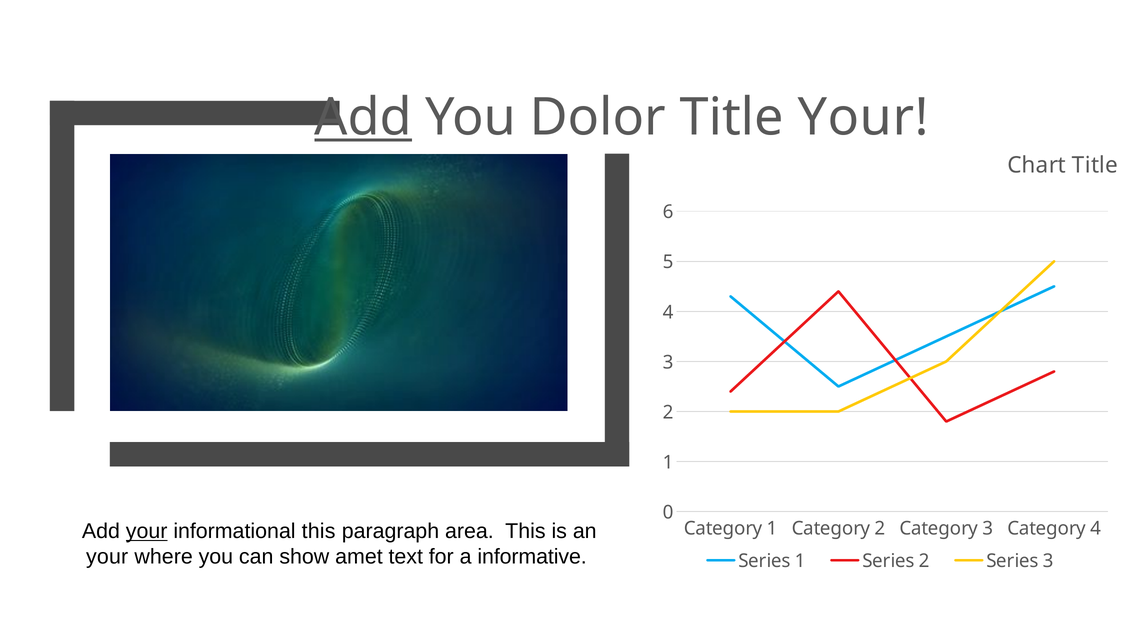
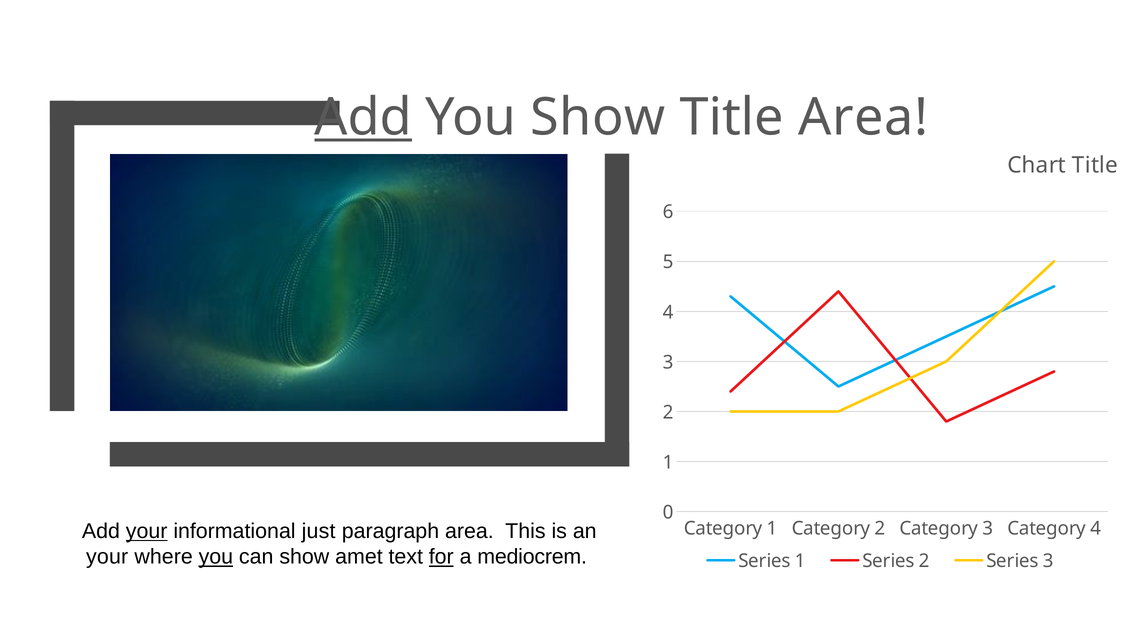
You Dolor: Dolor -> Show (598, 118)
Title Your: Your -> Area (863, 118)
informational this: this -> just (319, 531)
you underline: none -> present (216, 557)
for underline: none -> present (441, 557)
informative: informative -> mediocrem (532, 557)
